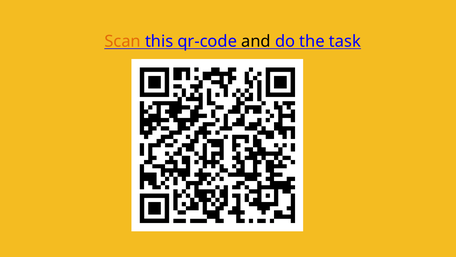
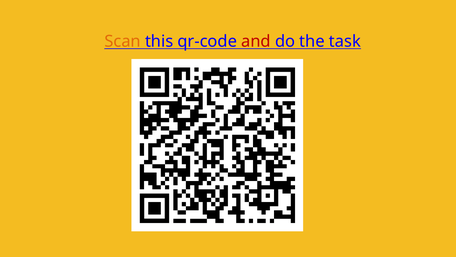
and colour: black -> red (256, 41)
